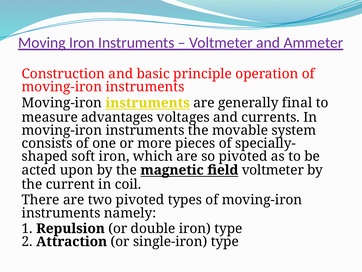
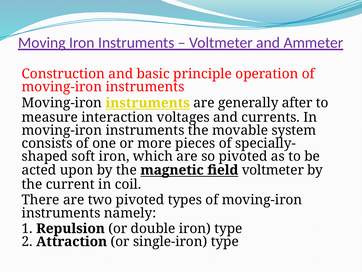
final: final -> after (297, 103)
advantages: advantages -> interaction (117, 117)
